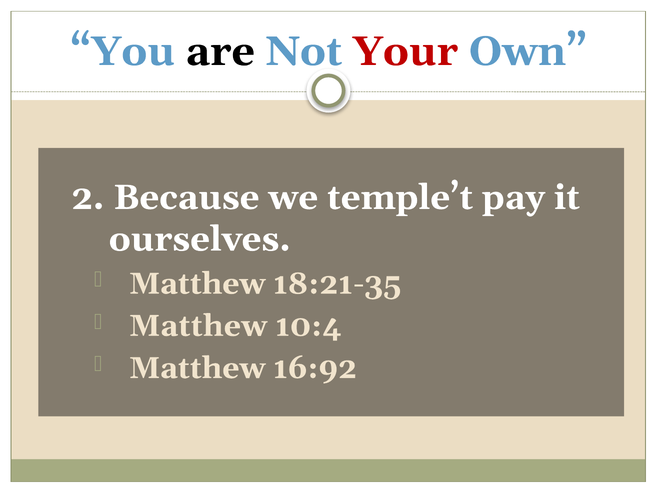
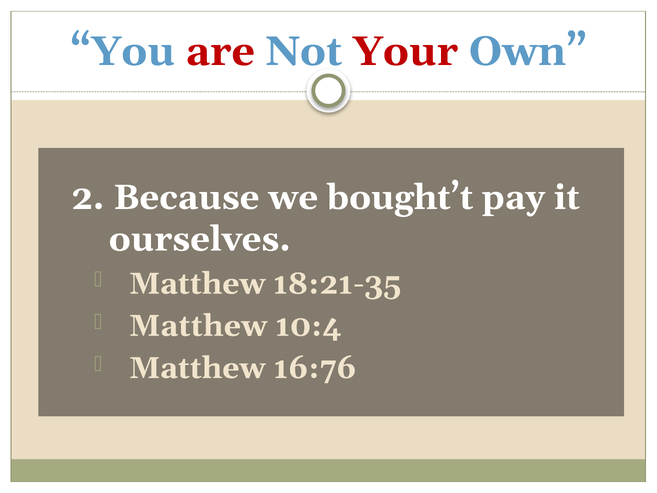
are colour: black -> red (220, 51)
temple’t: temple’t -> bought’t (400, 197)
16:92: 16:92 -> 16:76 (315, 368)
